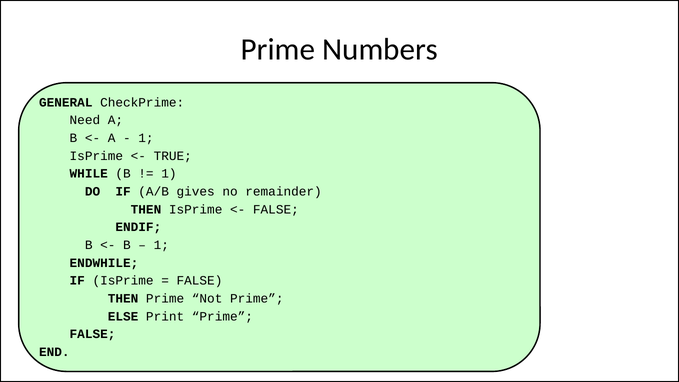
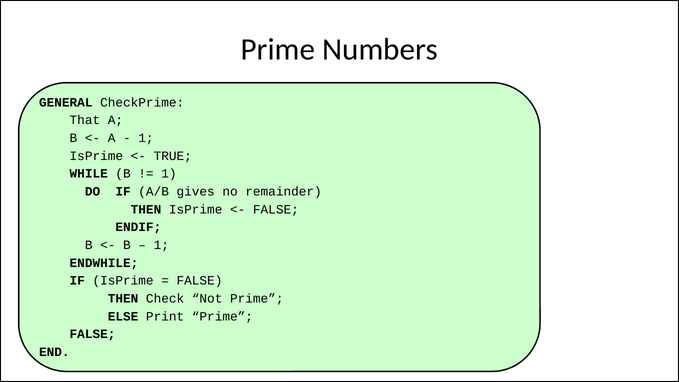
Need: Need -> That (85, 120)
THEN Prime: Prime -> Check (165, 298)
